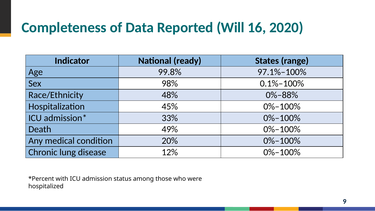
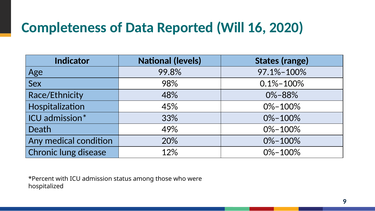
ready: ready -> levels (187, 61)
